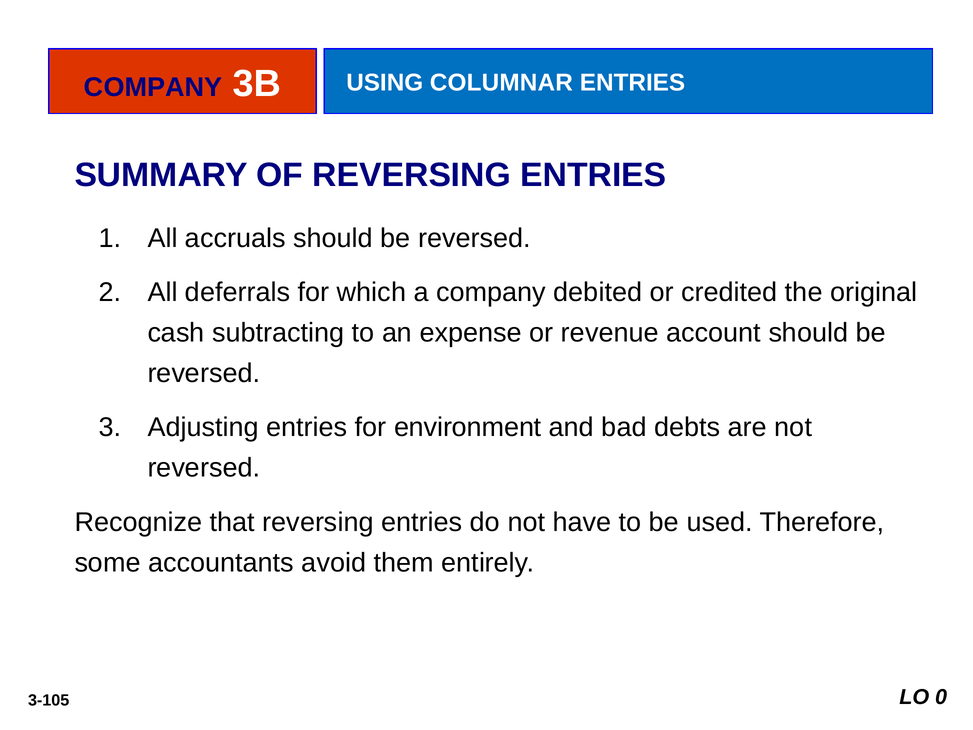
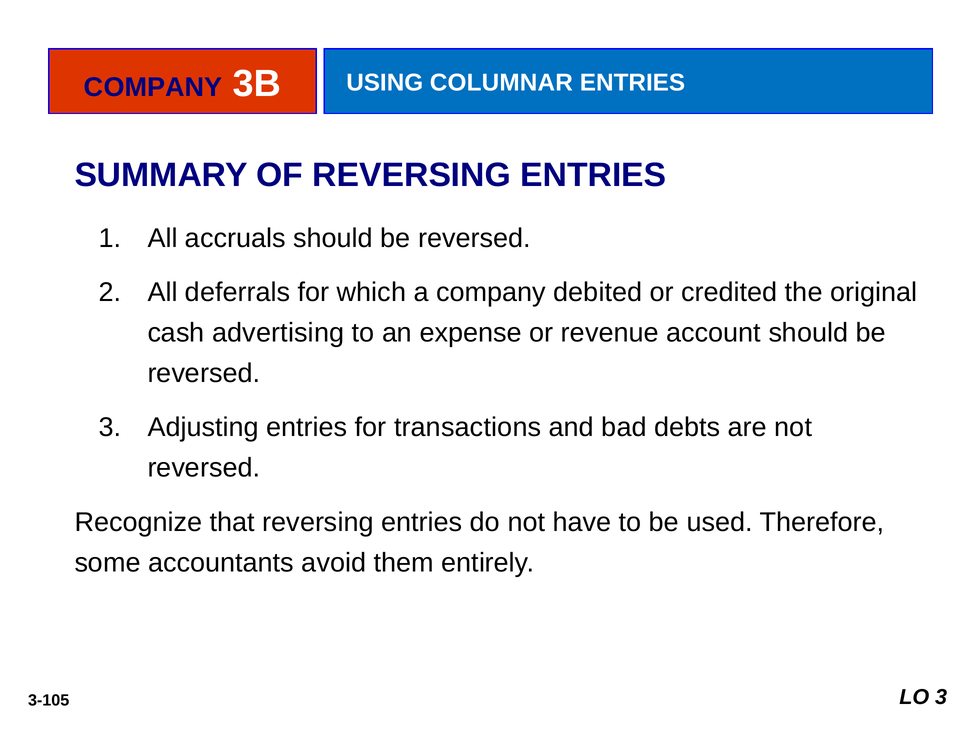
subtracting: subtracting -> advertising (278, 333)
environment: environment -> transactions (468, 427)
LO 0: 0 -> 3 (941, 697)
